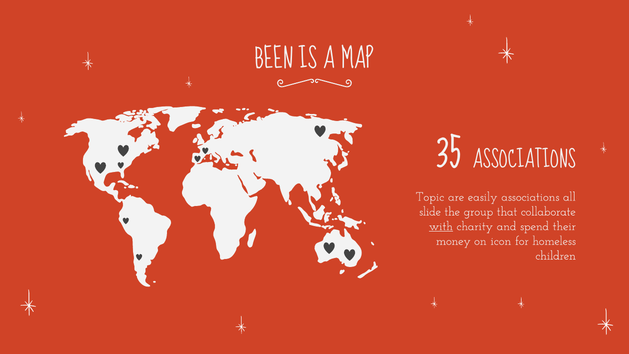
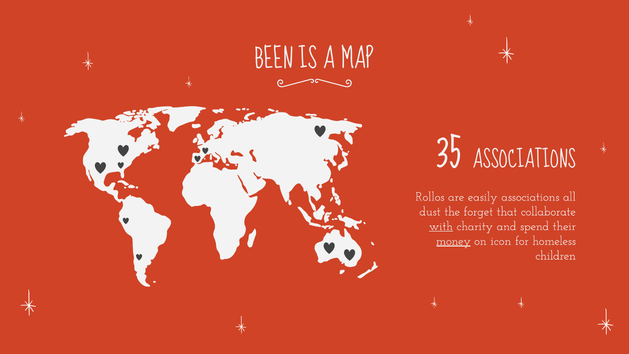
Topic: Topic -> Rollos (430, 197)
slide: slide -> dust (430, 211)
group: group -> forget (478, 211)
money underline: none -> present (453, 241)
